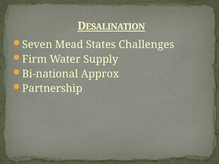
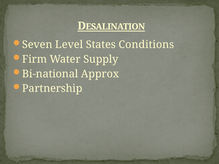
Mead: Mead -> Level (69, 45)
Challenges: Challenges -> Conditions (146, 45)
